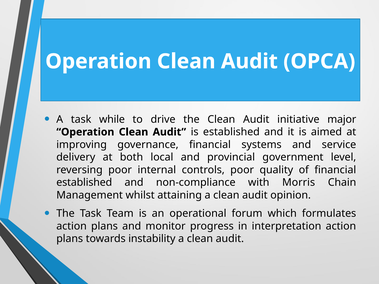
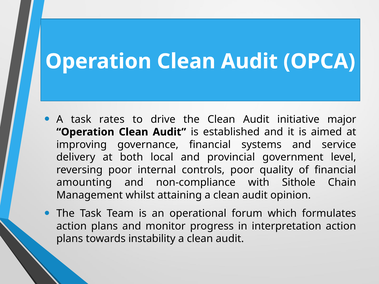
while: while -> rates (112, 119)
established: established -> amounting (84, 183)
Morris: Morris -> Sithole (299, 183)
